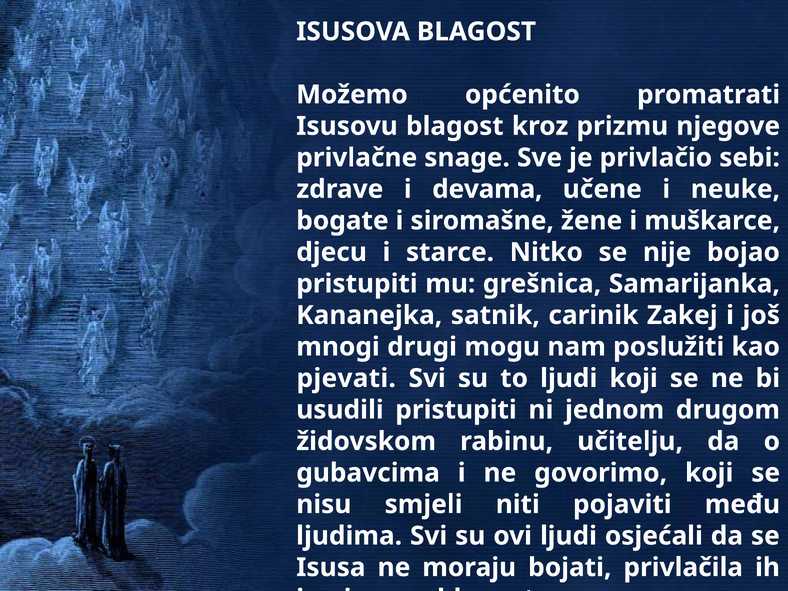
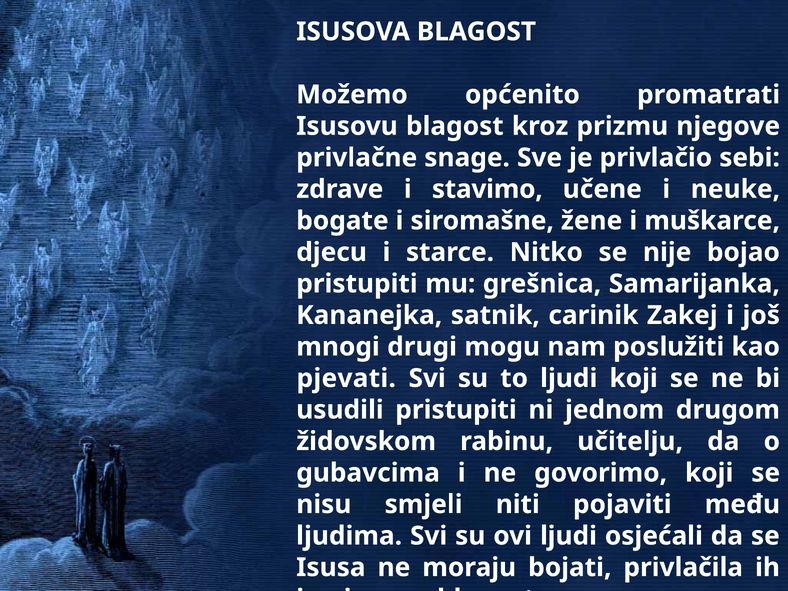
devama: devama -> stavimo (487, 189)
